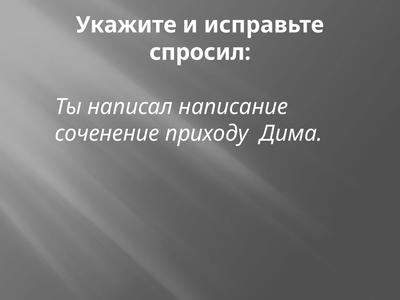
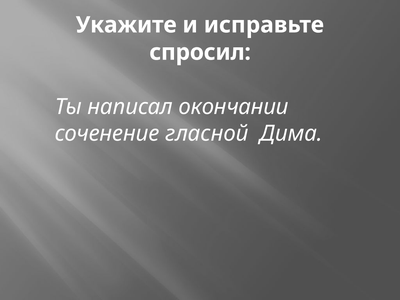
написание: написание -> окончании (233, 107)
приходу: приходу -> гласной (207, 133)
